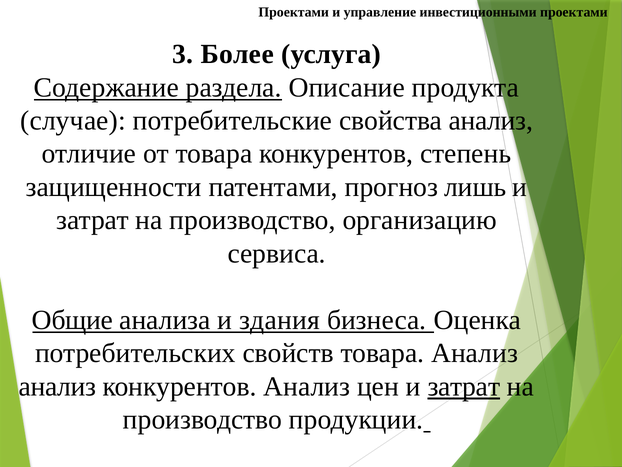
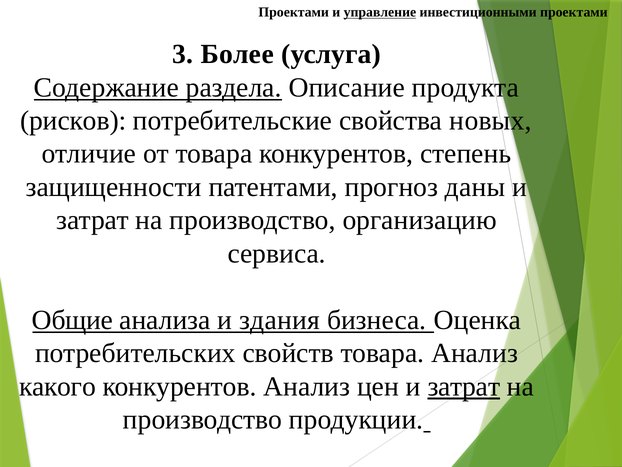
управление underline: none -> present (380, 12)
случае: случае -> рисков (73, 120)
свойства анализ: анализ -> новых (491, 120)
лишь: лишь -> даны (475, 187)
анализ: анализ -> какого (57, 386)
